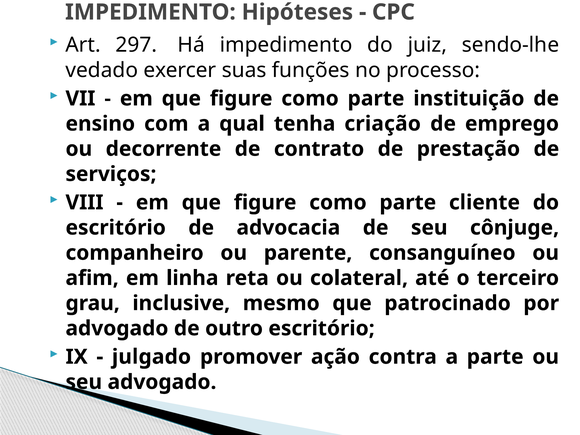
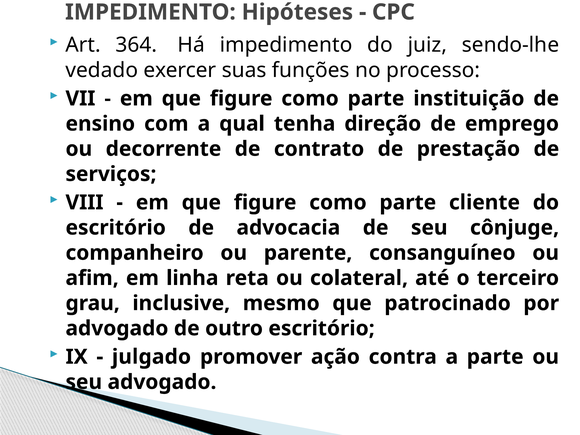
297: 297 -> 364 (136, 45)
criação: criação -> direção (383, 124)
